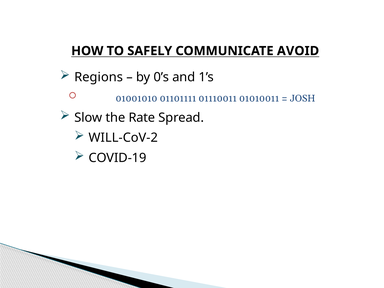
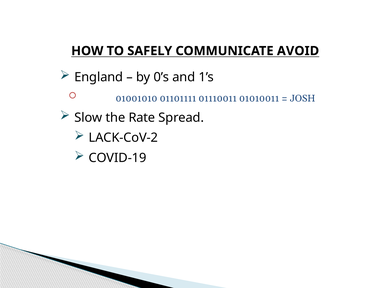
Regions: Regions -> England (99, 77)
WILL-CoV-2: WILL-CoV-2 -> LACK-CoV-2 (123, 138)
